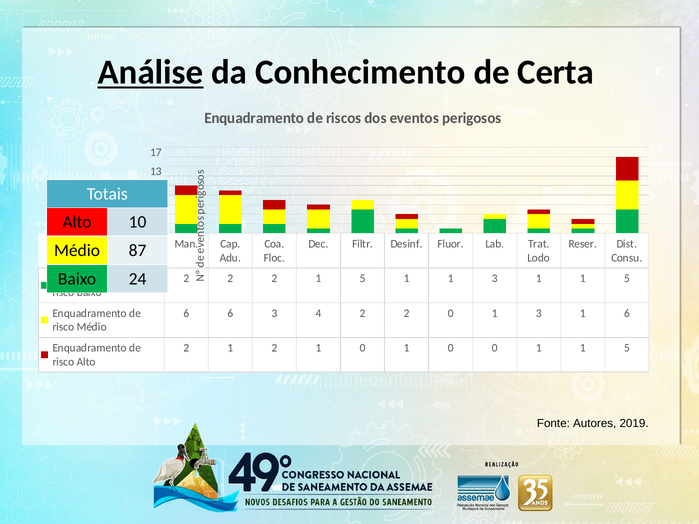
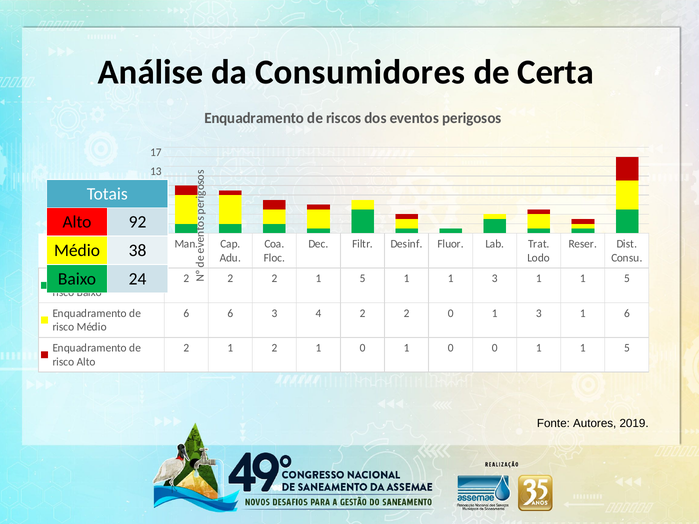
Análise underline: present -> none (150, 72)
Conhecimento: Conhecimento -> Consumidores (360, 72)
10: 10 -> 92 (138, 222)
87: 87 -> 38 (138, 251)
